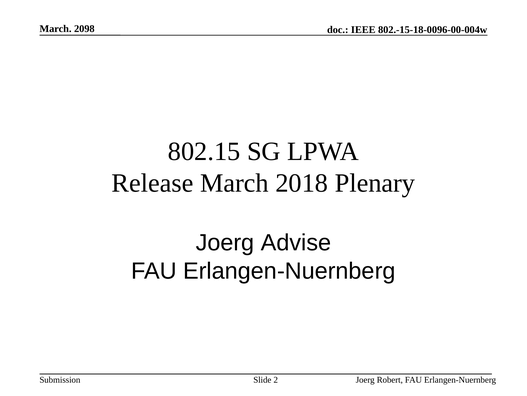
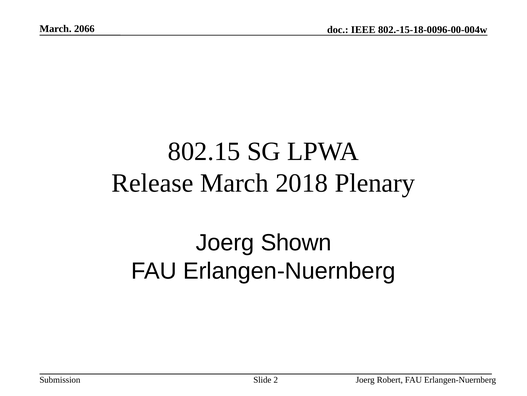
2098: 2098 -> 2066 (84, 29)
Advise: Advise -> Shown (296, 242)
